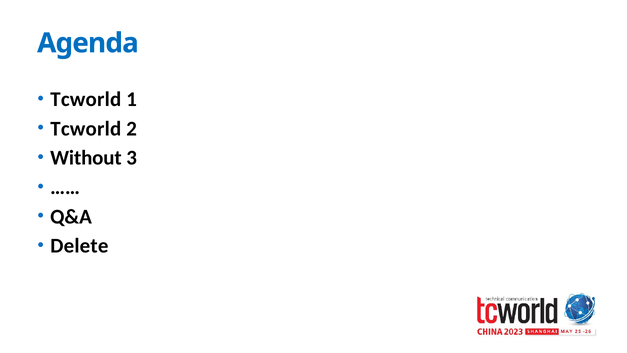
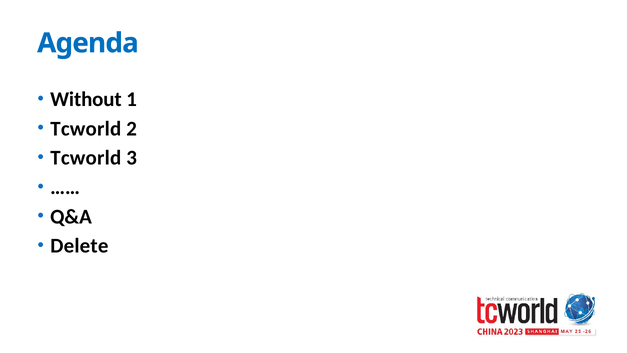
Tcworld: Tcworld -> Without (86, 99)
Without: Without -> Tcworld (86, 158)
